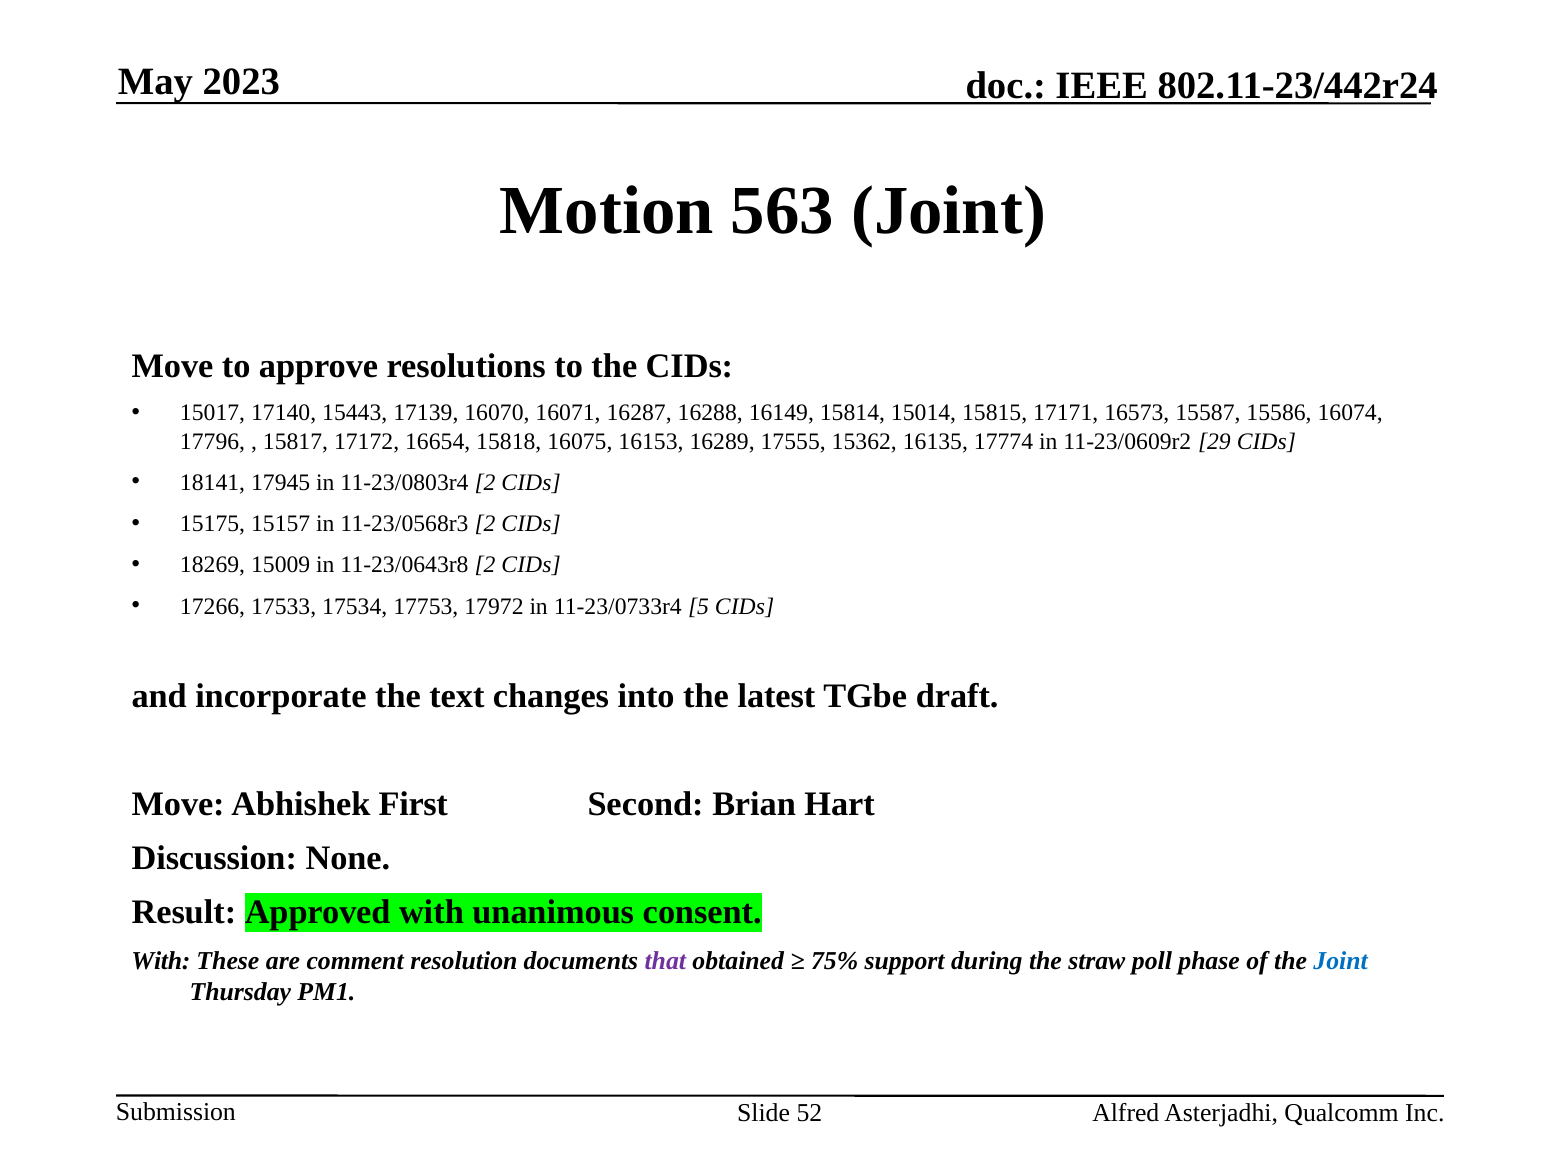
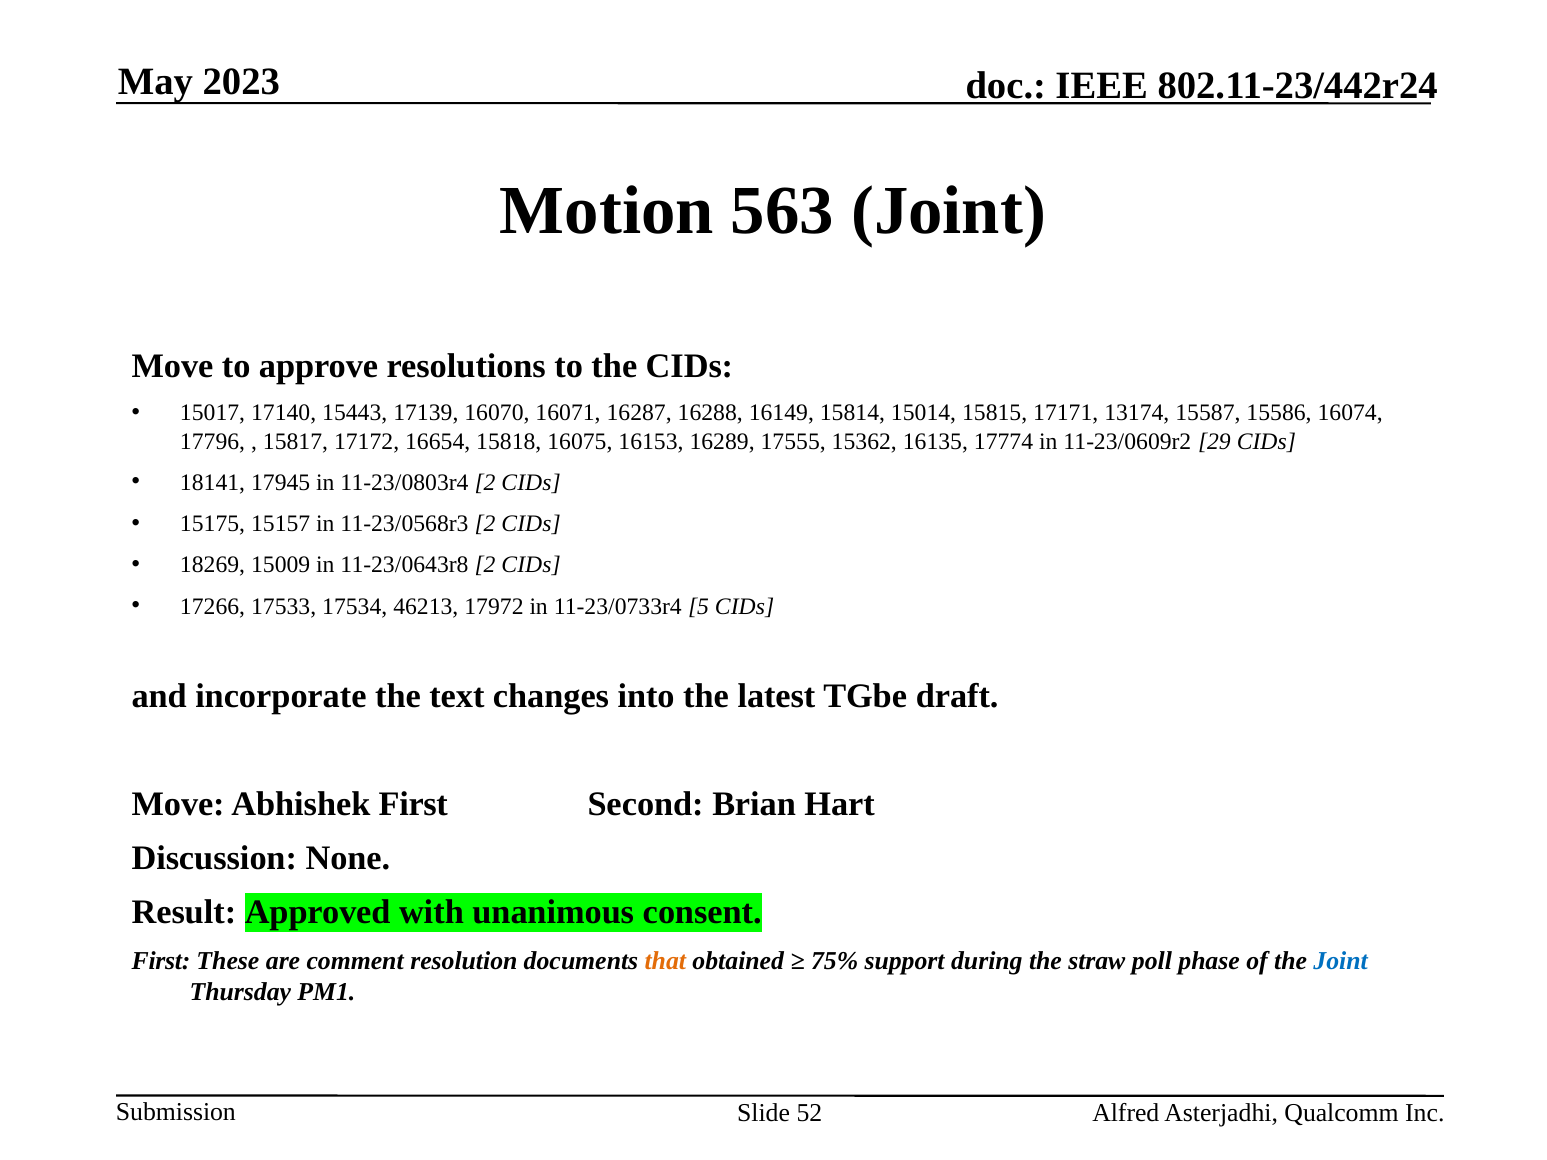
16573: 16573 -> 13174 (1137, 413)
17753: 17753 -> 46213 (426, 606)
With: With -> First (161, 961)
that colour: purple -> orange (665, 961)
